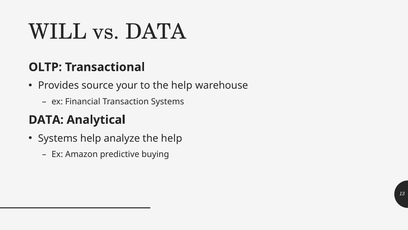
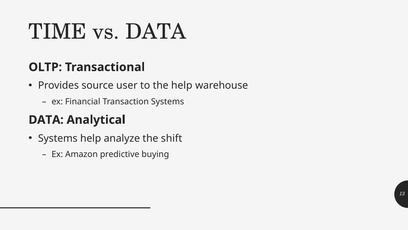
WILL: WILL -> TIME (58, 32)
your: your -> user (127, 85)
analyze the help: help -> shift (172, 138)
